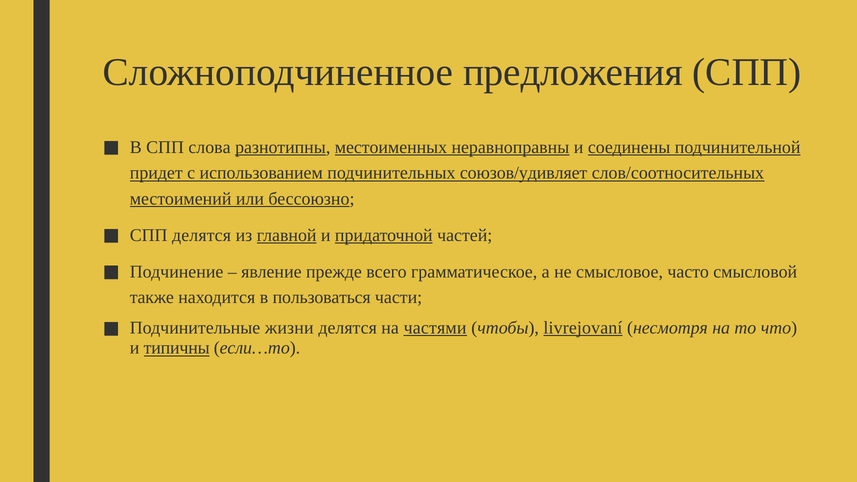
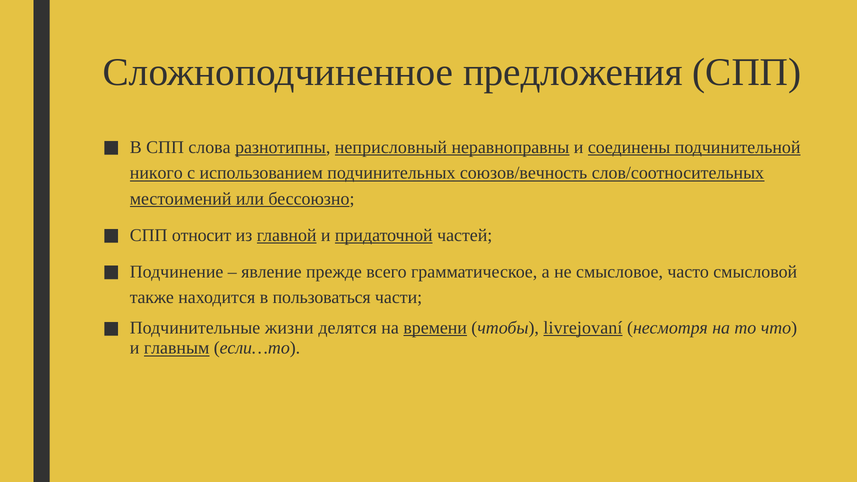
местоименных: местоименных -> неприсловный (391, 147)
придет: придет -> никого (156, 173)
союзов/удивляет: союзов/удивляет -> союзов/вечность (524, 173)
СПП делятся: делятся -> относит (202, 235)
частями: частями -> времени (435, 328)
типичны: типичны -> главным (177, 348)
